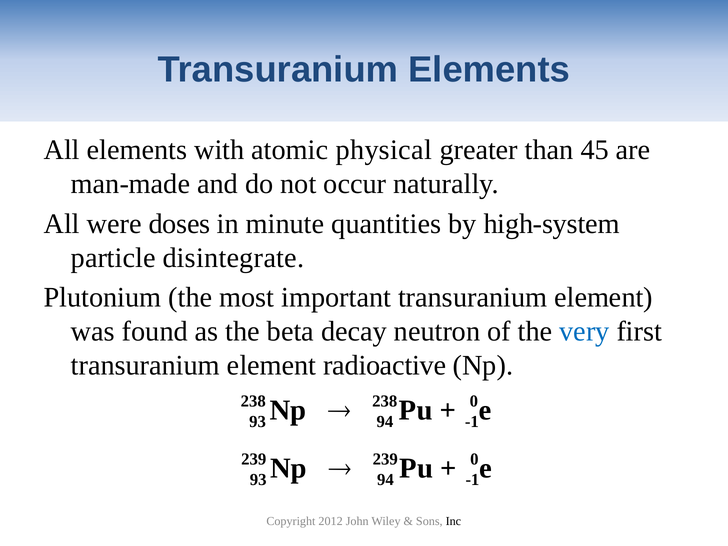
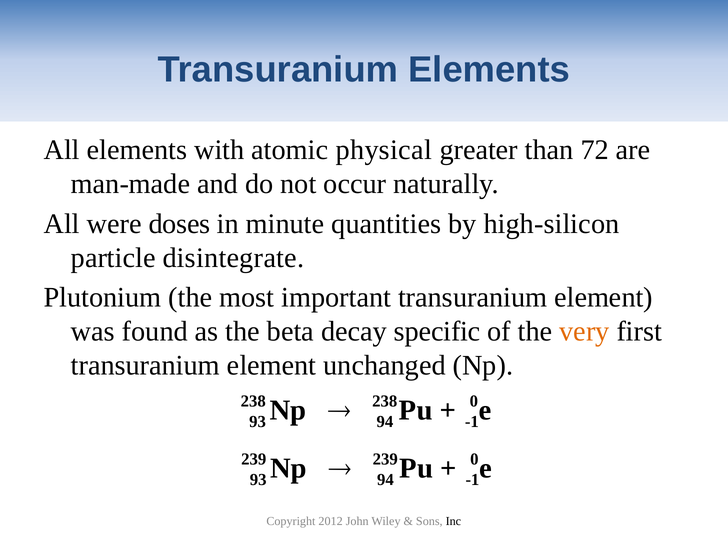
45: 45 -> 72 (595, 150)
high-system: high-system -> high-silicon (551, 224)
neutron: neutron -> specific (437, 331)
very colour: blue -> orange (584, 331)
radioactive: radioactive -> unchanged (385, 365)
